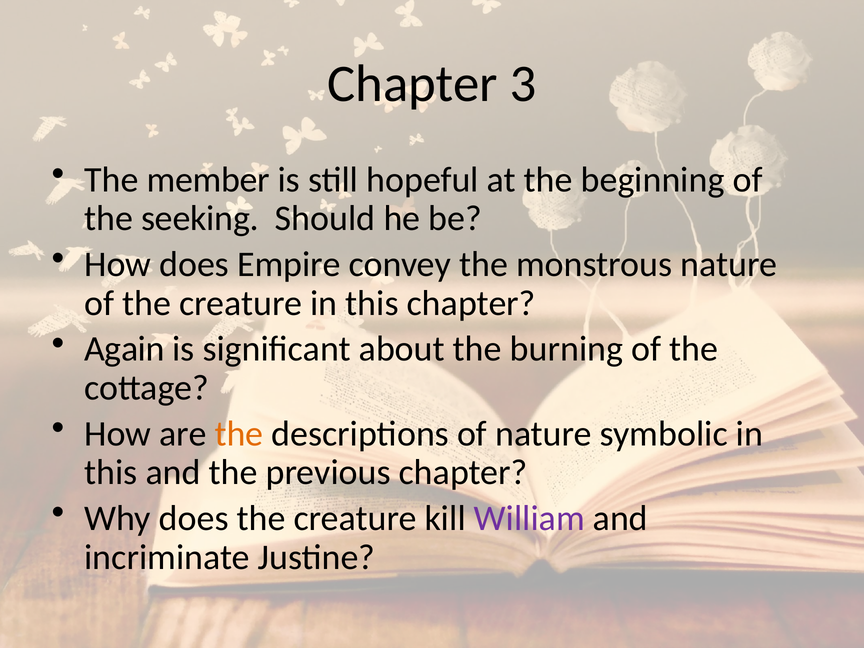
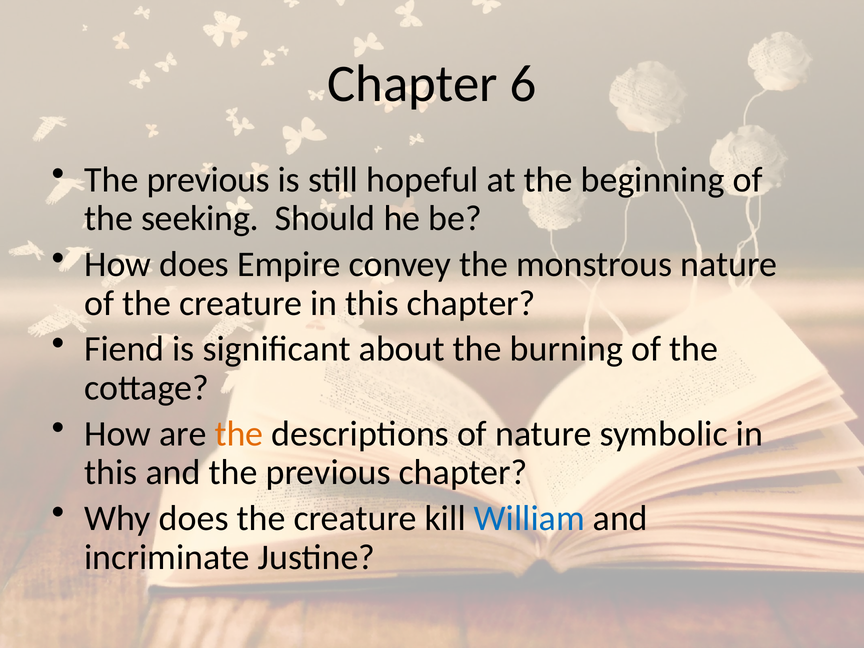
3: 3 -> 6 (523, 84)
member: member -> previous (208, 180)
Again: Again -> Fiend (124, 349)
William colour: purple -> blue (529, 518)
